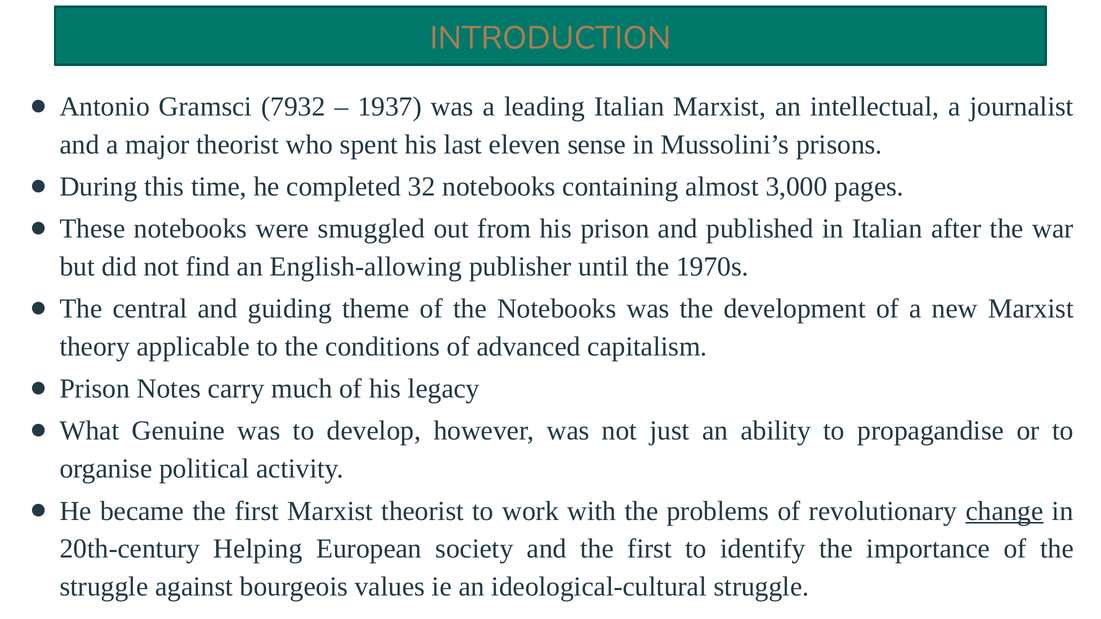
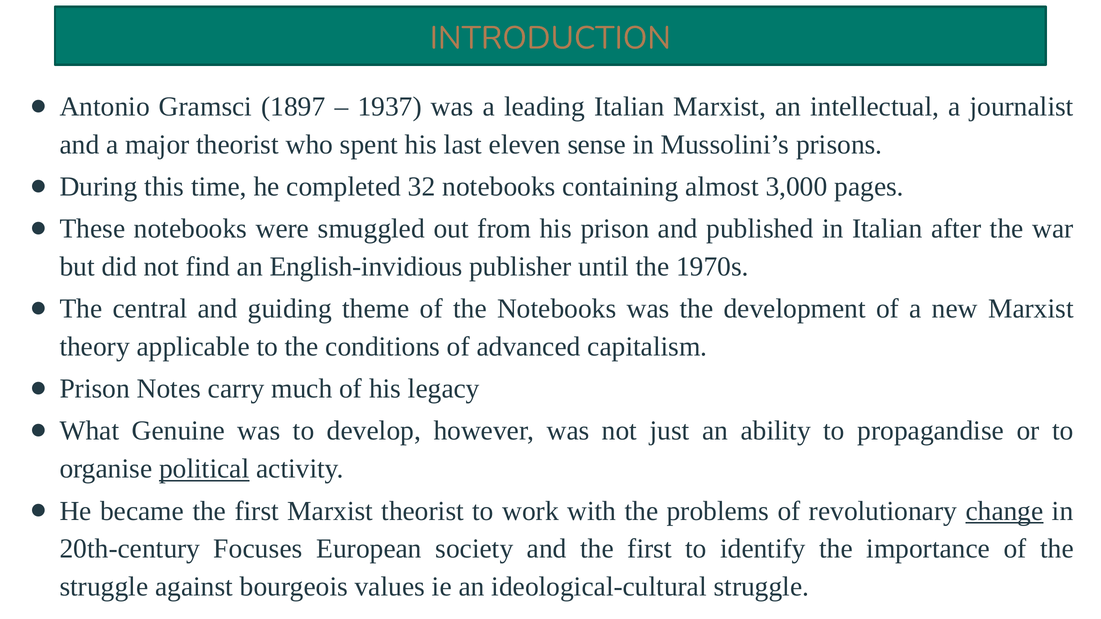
7932: 7932 -> 1897 (293, 107)
English-allowing: English-allowing -> English-invidious (366, 267)
political underline: none -> present (204, 469)
Helping: Helping -> Focuses (258, 549)
